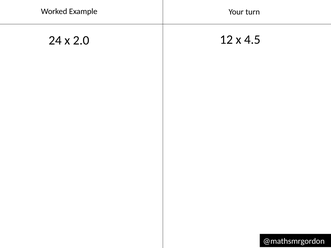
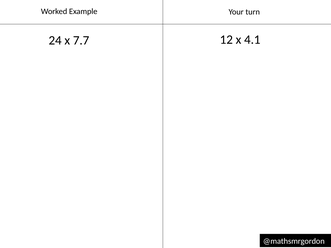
2.0: 2.0 -> 7.7 (81, 41)
4.5: 4.5 -> 4.1 (252, 40)
